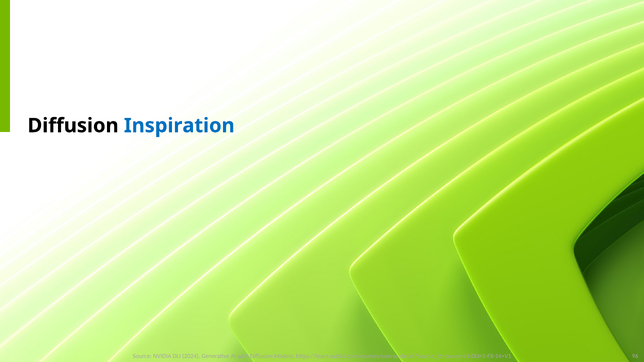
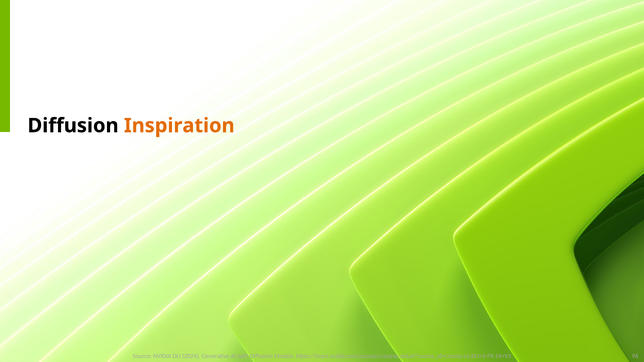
Inspiration colour: blue -> orange (179, 126)
